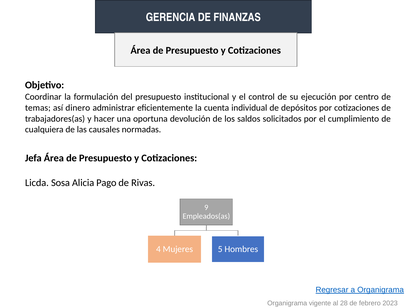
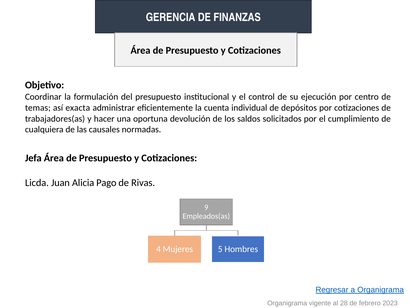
dinero: dinero -> exacta (78, 108)
Sosa: Sosa -> Juan (60, 182)
